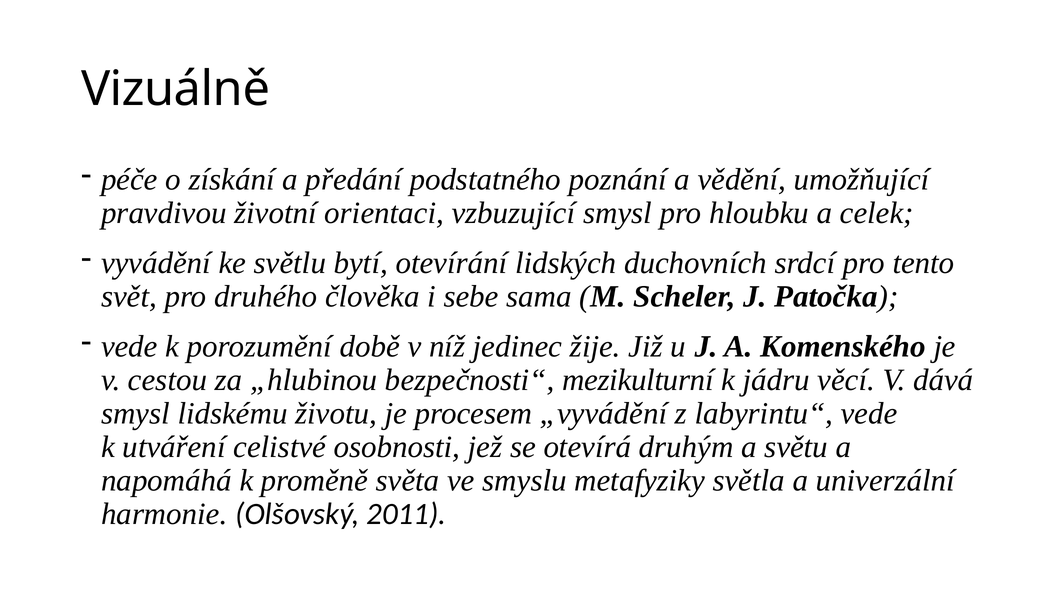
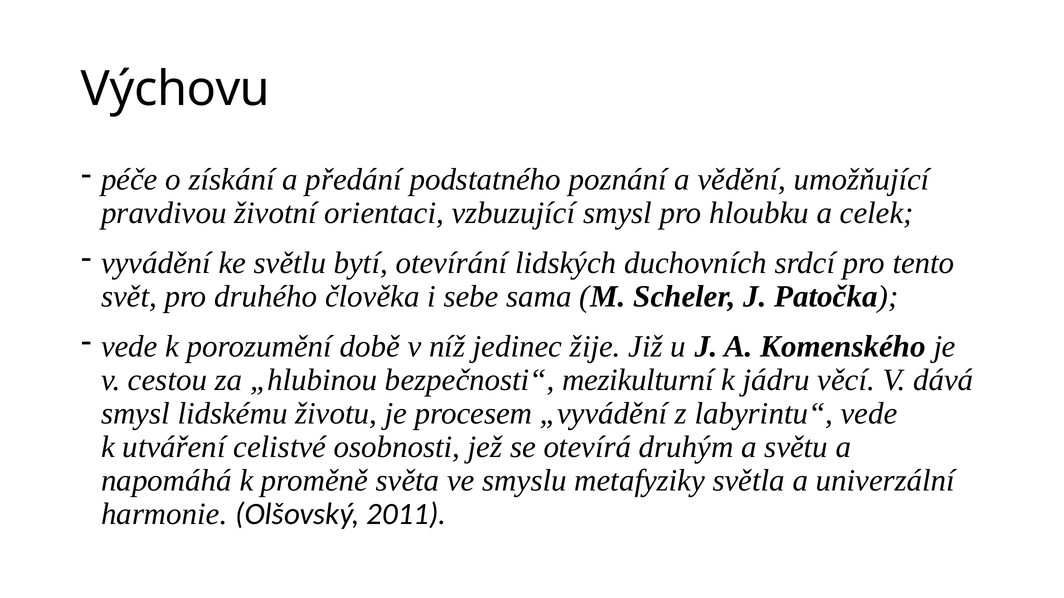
Vizuálně: Vizuálně -> Výchovu (176, 89)
